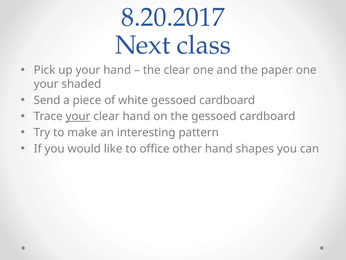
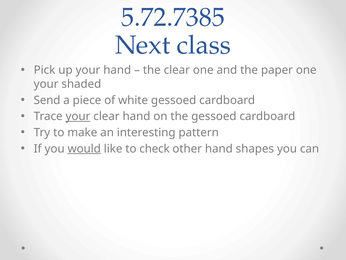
8.20.2017: 8.20.2017 -> 5.72.7385 (173, 17)
would underline: none -> present (84, 148)
office: office -> check (155, 148)
